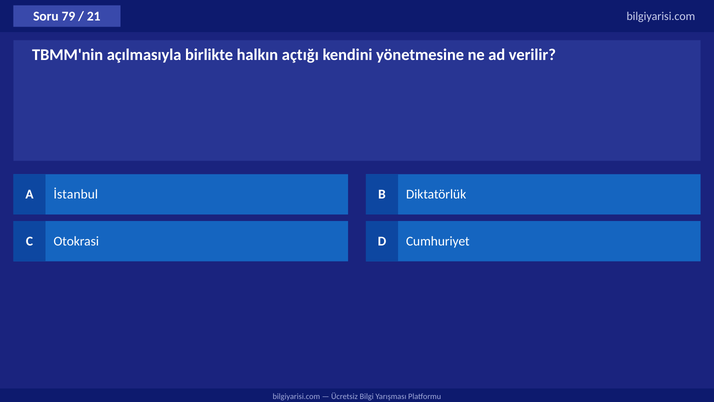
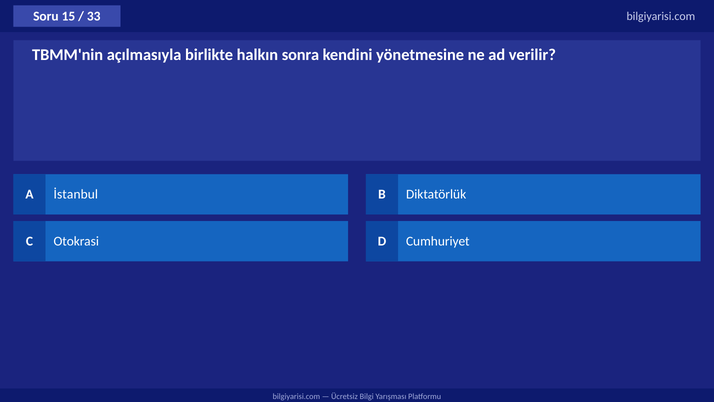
79: 79 -> 15 (68, 16)
21: 21 -> 33 (94, 16)
açtığı: açtığı -> sonra (300, 55)
